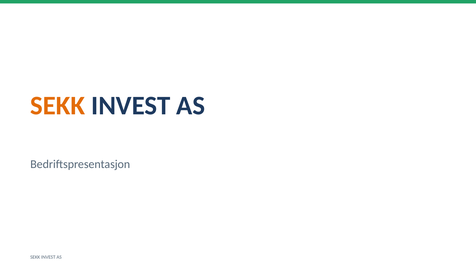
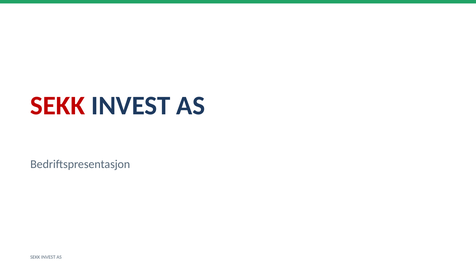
SEKK colour: orange -> red (58, 106)
